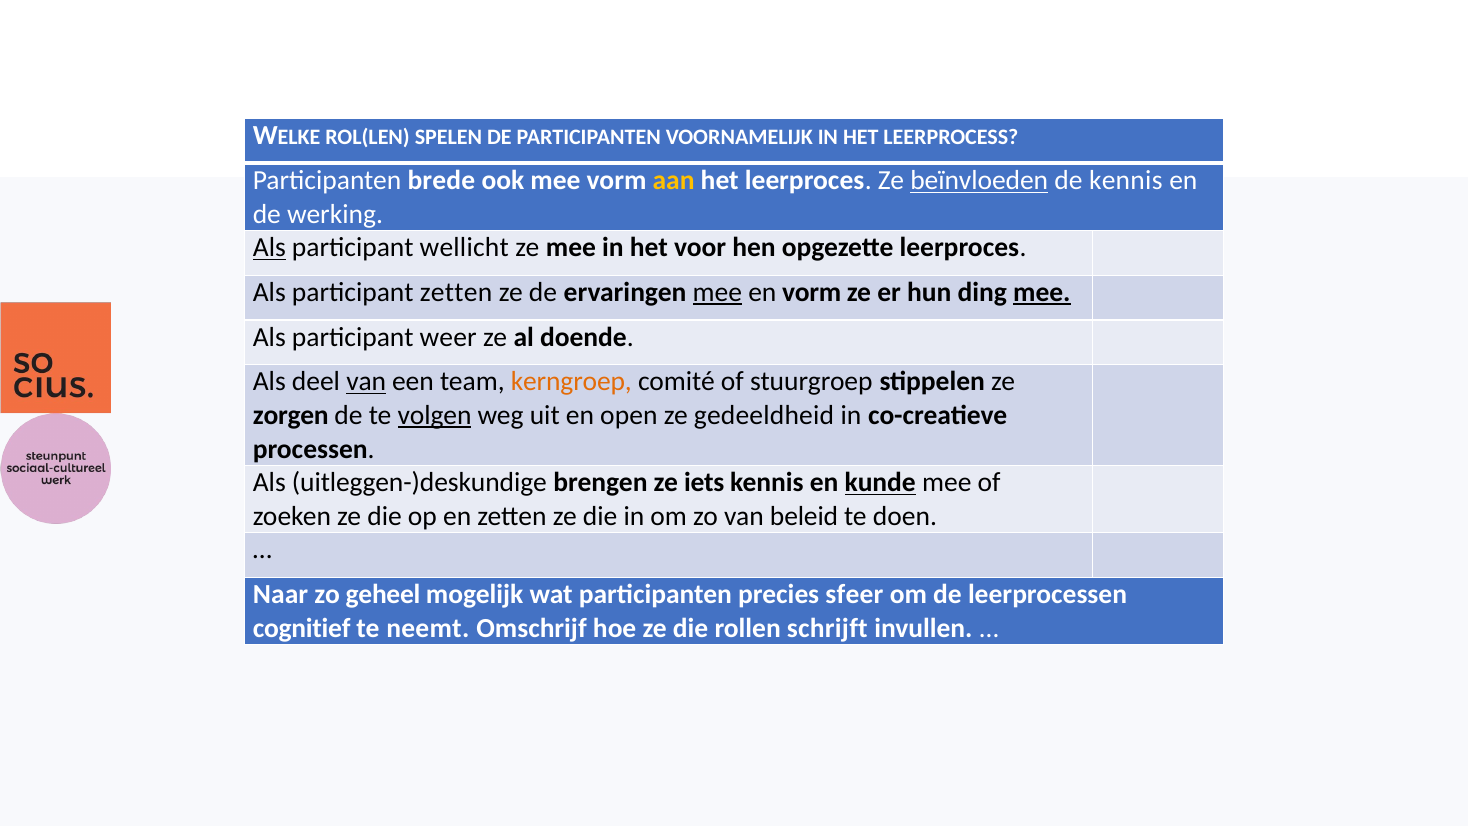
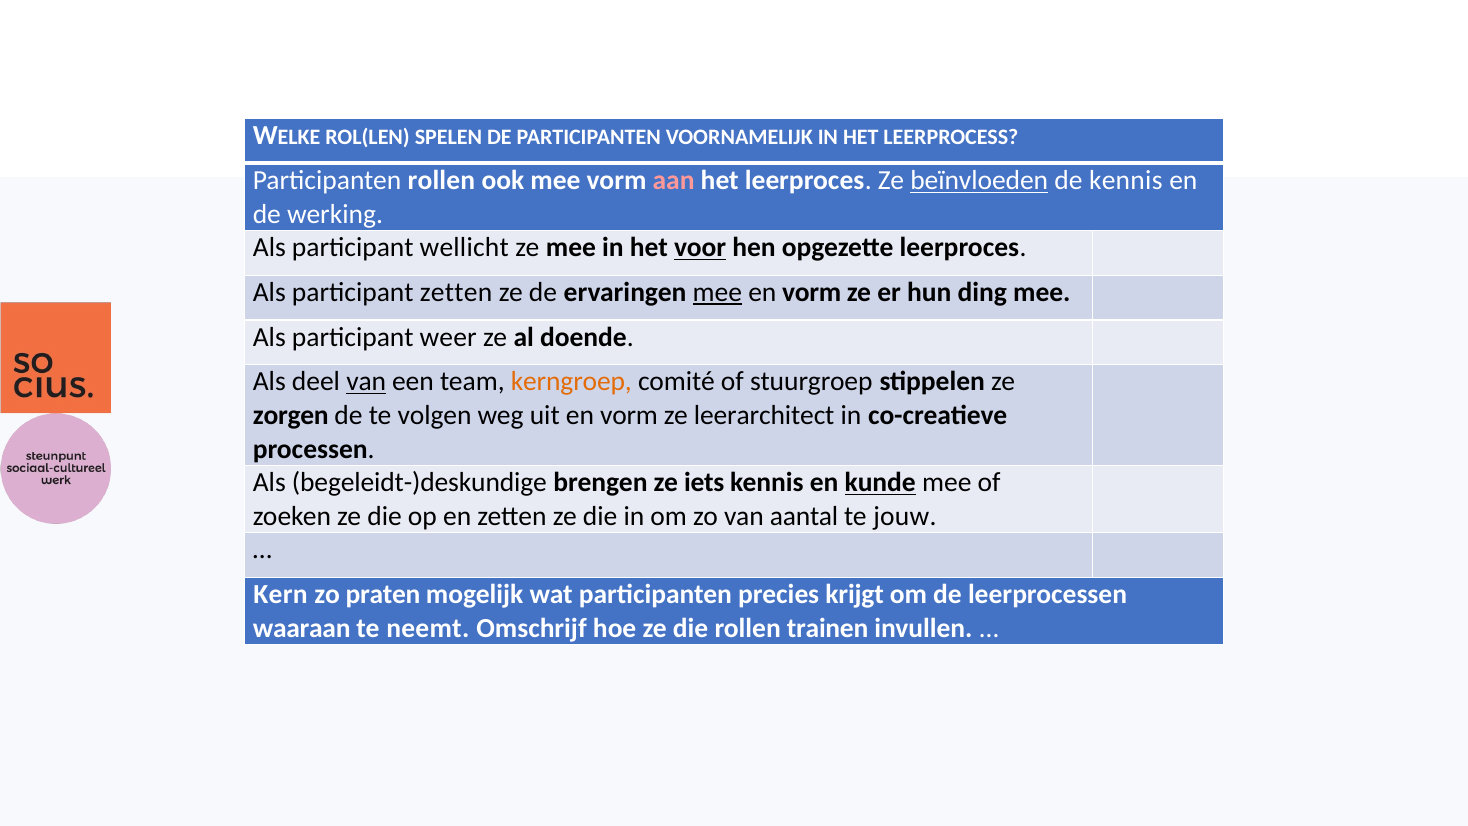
Participanten brede: brede -> rollen (441, 181)
aan colour: yellow -> pink (674, 181)
Als underline: present -> none (269, 248)
voor underline: none -> present (700, 248)
mee underline: present -> none (1042, 292)
volgen underline: present -> none (435, 415)
uit en open: open -> vorm (629, 415)
gedeeldheid: gedeeldheid -> leerarchitect (764, 415)
uitleggen-)deskundige: uitleggen-)deskundige -> begeleidt-)deskundige (419, 483)
beleid: beleid -> aantal (804, 516)
doen: doen -> jouw (905, 516)
Naar: Naar -> Kern (280, 594)
geheel: geheel -> praten (383, 594)
sfeer: sfeer -> krijgt (855, 594)
cognitief: cognitief -> waaraan (302, 628)
schrijft: schrijft -> trainen (828, 628)
